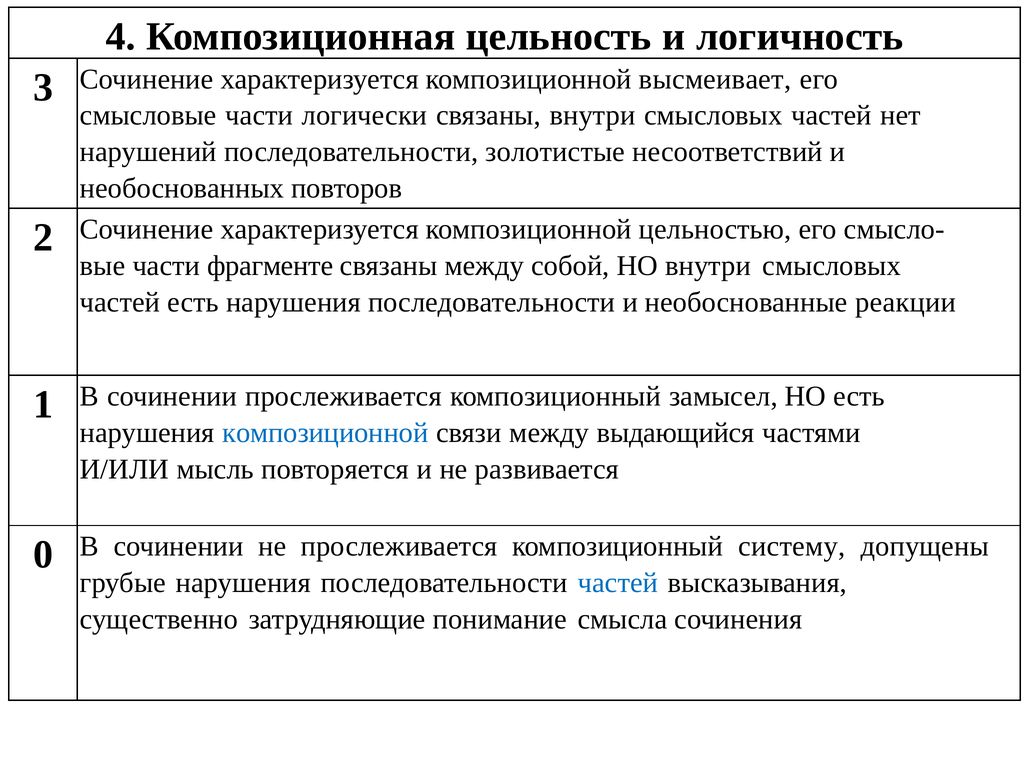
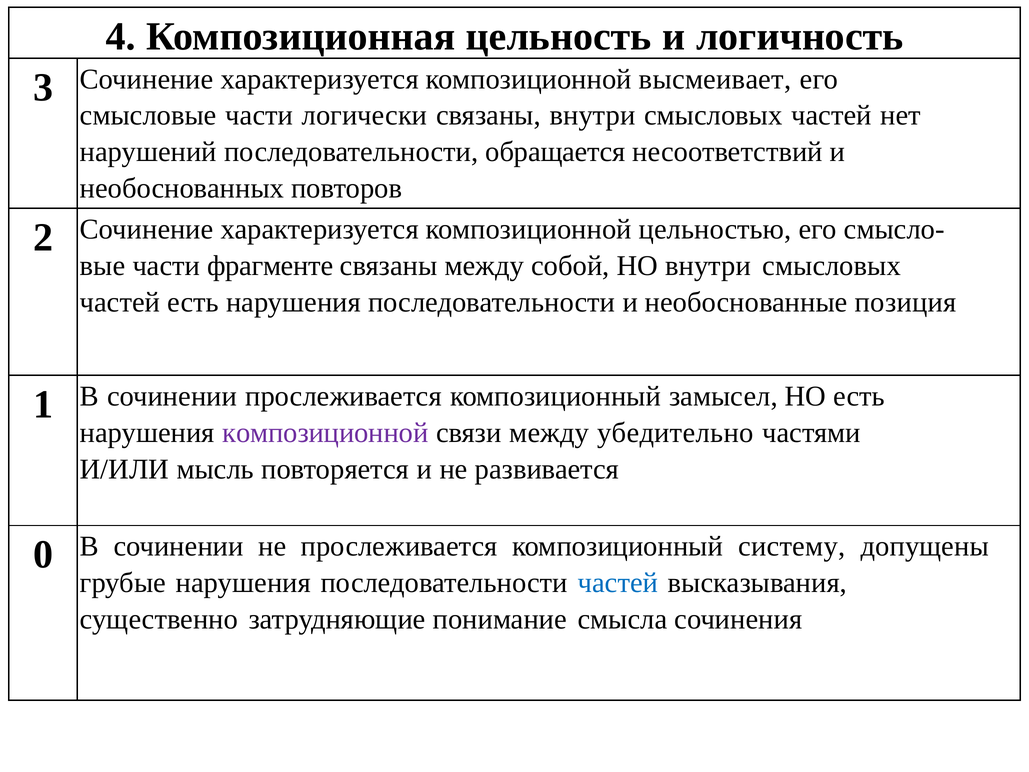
золотистые: золотистые -> обращается (555, 152)
реакции: реакции -> позиция (906, 302)
композиционной colour: blue -> purple (325, 433)
выдающийся: выдающийся -> убедительно (675, 433)
